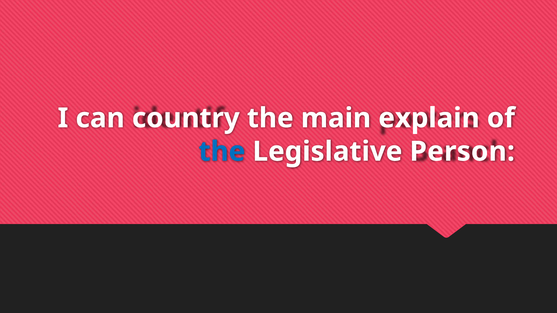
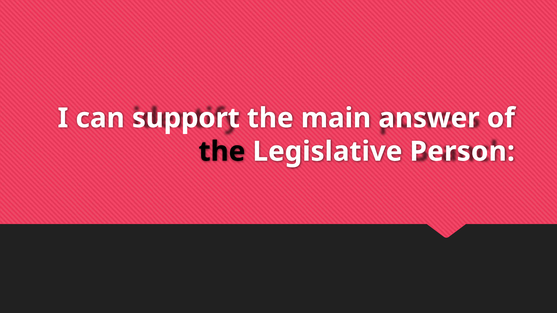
country: country -> support (186, 118)
explain: explain -> answer (429, 118)
the colour: blue -> black (222, 152)
